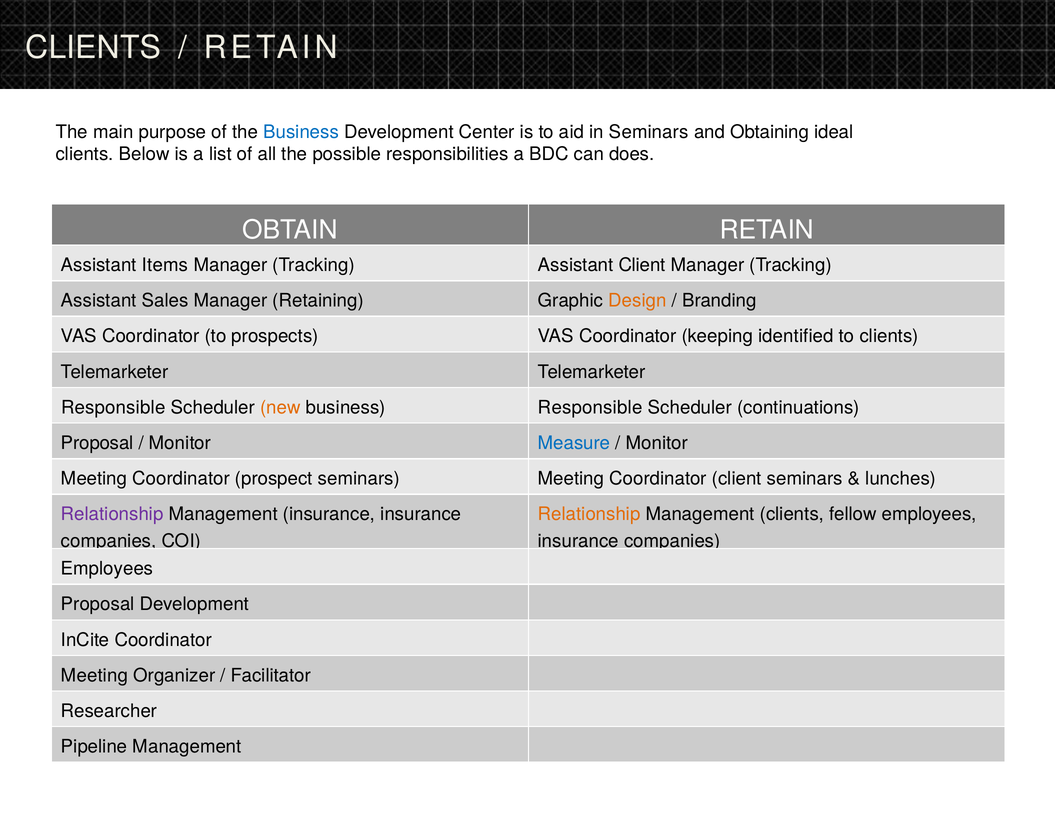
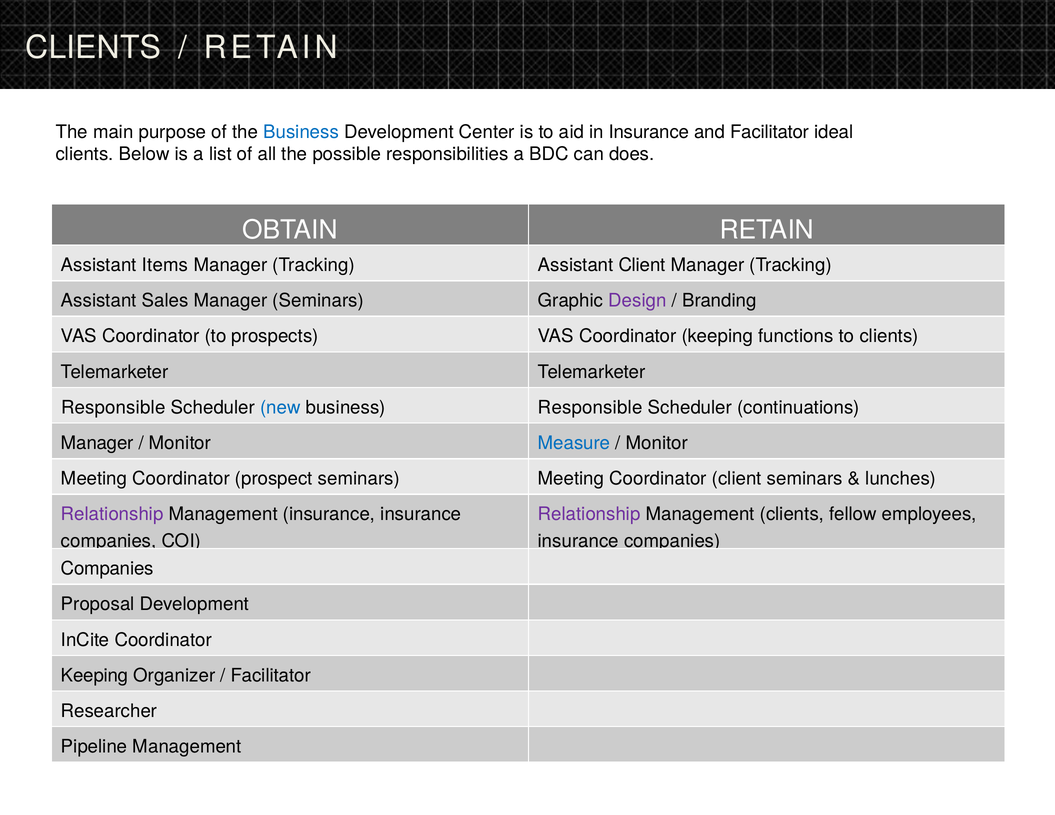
in Seminars: Seminars -> Insurance (649, 132)
and Obtaining: Obtaining -> Facilitator (770, 132)
Manager Retaining: Retaining -> Seminars (318, 301)
Design colour: orange -> purple (637, 301)
identified: identified -> functions (796, 336)
new colour: orange -> blue (280, 408)
Proposal: Proposal -> Manager (97, 443)
Relationship colour: orange -> purple (589, 514)
Employees: Employees -> Companies (107, 569)
Meeting: Meeting -> Keeping (95, 676)
